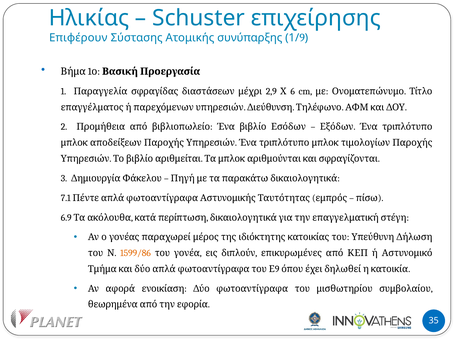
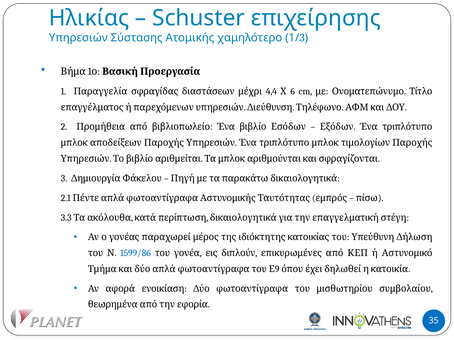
Επιφέρουν: Επιφέρουν -> Υπηρεσιών (78, 38)
συνύπαρξης: συνύπαρξης -> χαμηλότερο (250, 38)
9: 9 -> 3 (302, 38)
2,9: 2,9 -> 4,4 (271, 91)
7.1: 7.1 -> 2.1 (66, 198)
6.9: 6.9 -> 3.3 (66, 218)
1599/86 colour: orange -> blue (136, 253)
